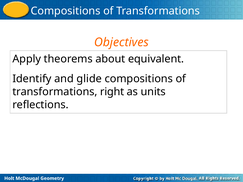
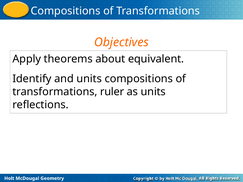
and glide: glide -> units (89, 79)
right: right -> ruler (112, 92)
